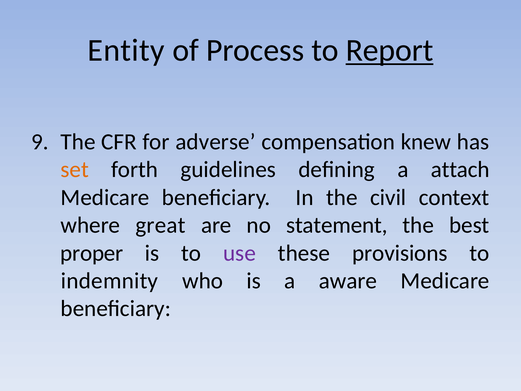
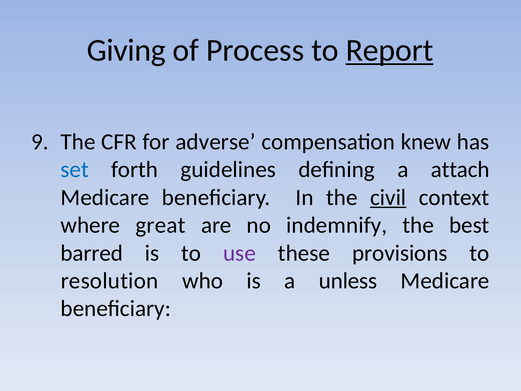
Entity: Entity -> Giving (126, 50)
set colour: orange -> blue (75, 170)
civil underline: none -> present (388, 197)
statement: statement -> indemnify (337, 225)
proper: proper -> barred (92, 253)
indemnity: indemnity -> resolution (110, 281)
aware: aware -> unless (348, 281)
